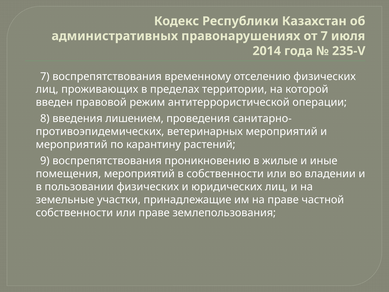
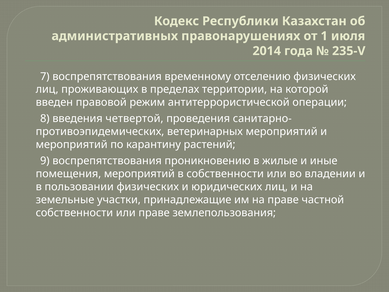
от 7: 7 -> 1 (324, 36)
лишением: лишением -> четвертой (134, 119)
